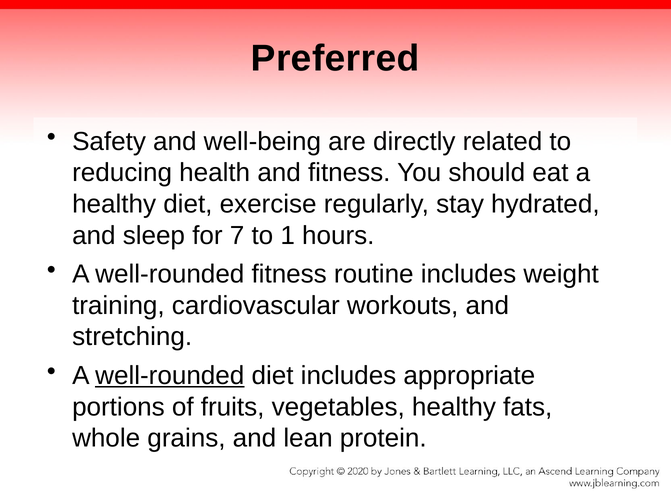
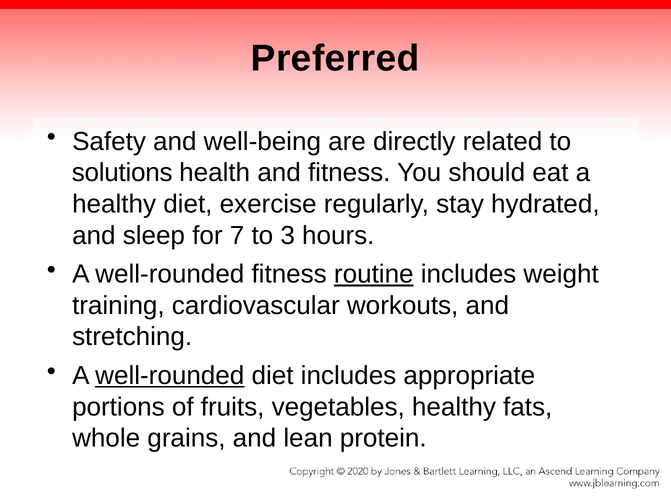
reducing: reducing -> solutions (122, 173)
1: 1 -> 3 (288, 236)
routine underline: none -> present (374, 274)
